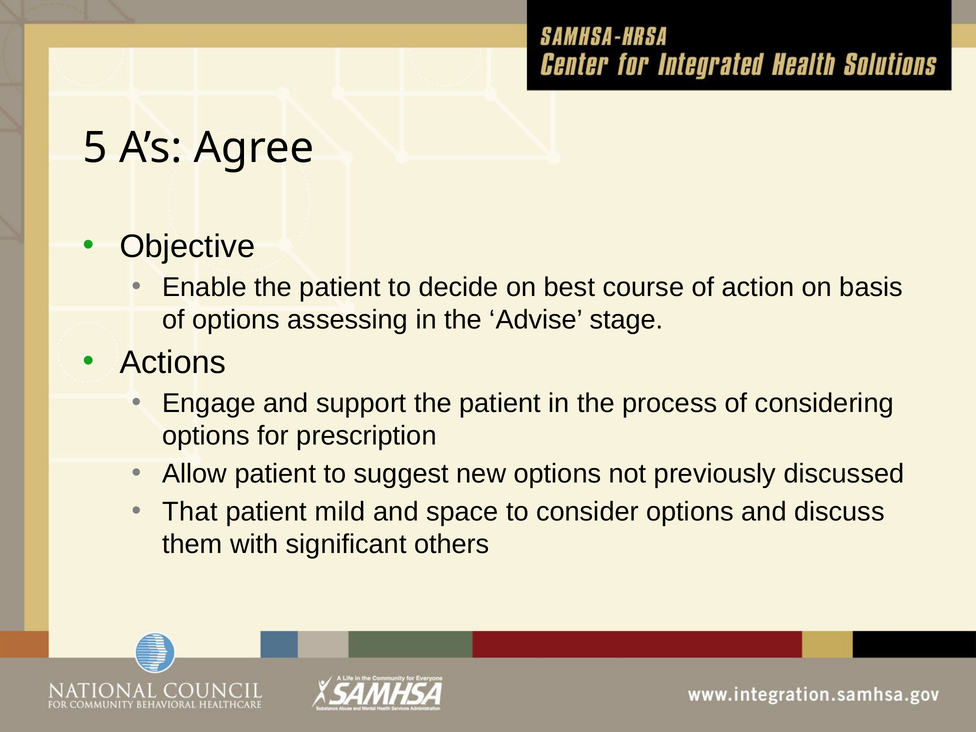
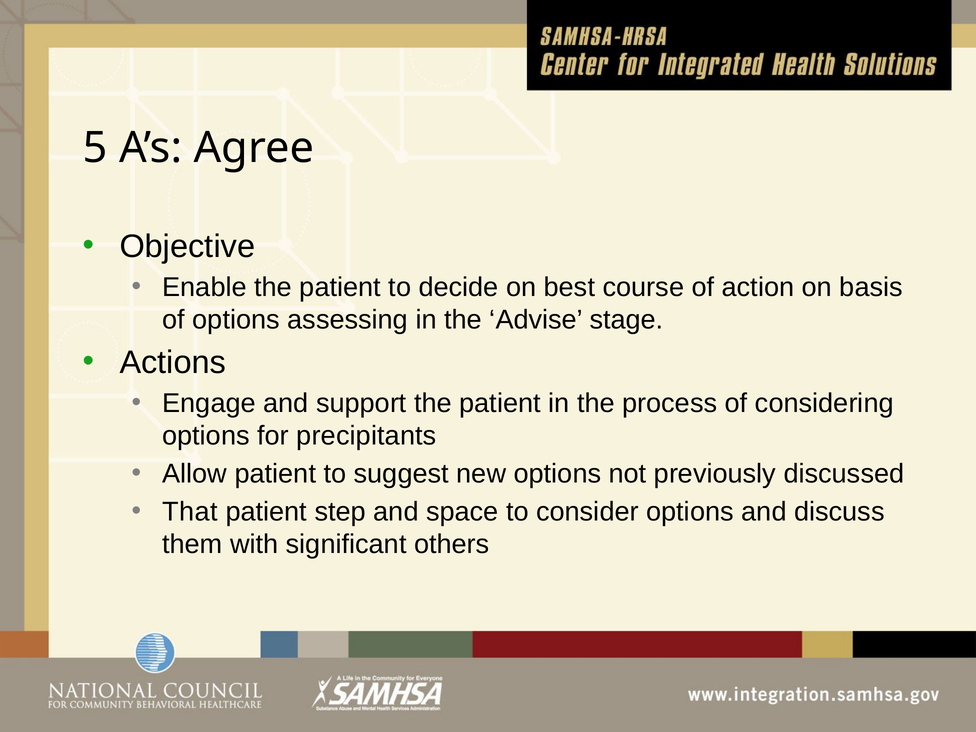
prescription: prescription -> precipitants (366, 436)
mild: mild -> step (340, 512)
